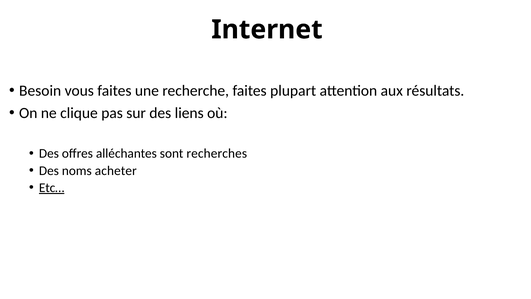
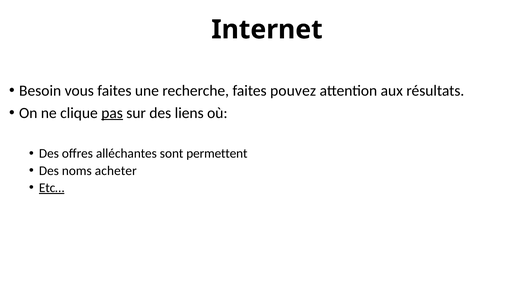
plupart: plupart -> pouvez (293, 91)
pas underline: none -> present (112, 113)
recherches: recherches -> permettent (217, 153)
